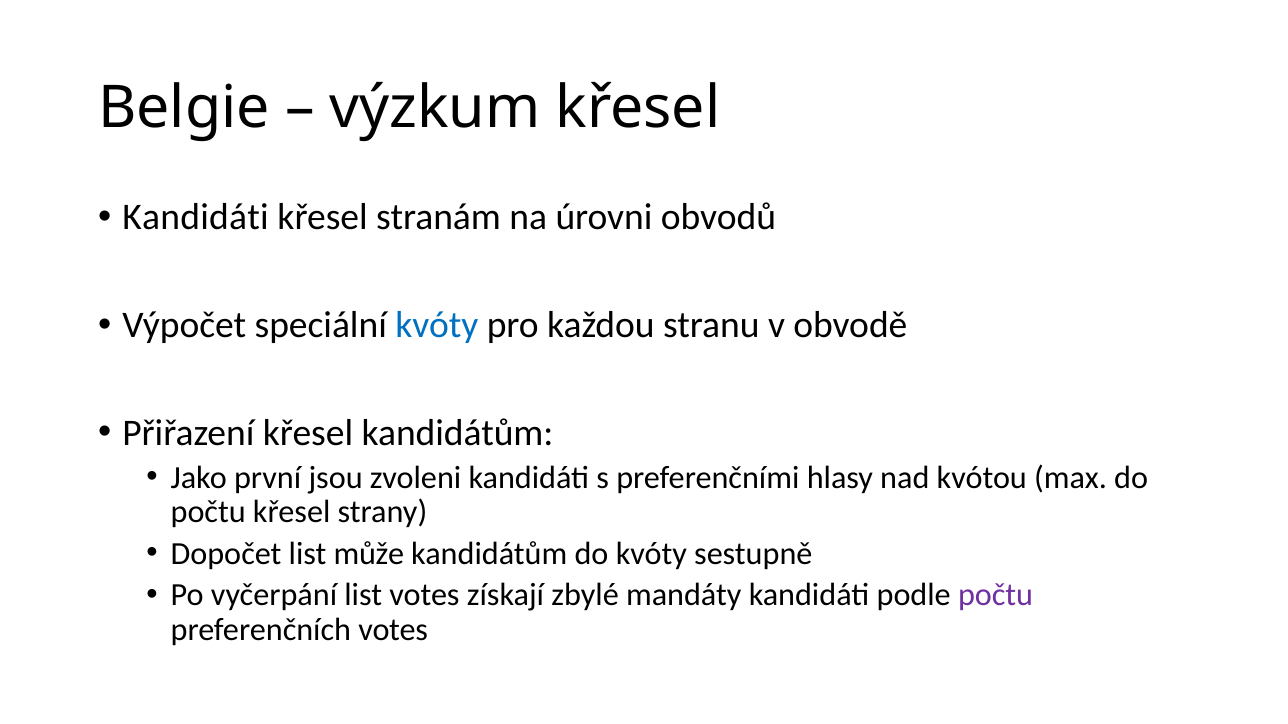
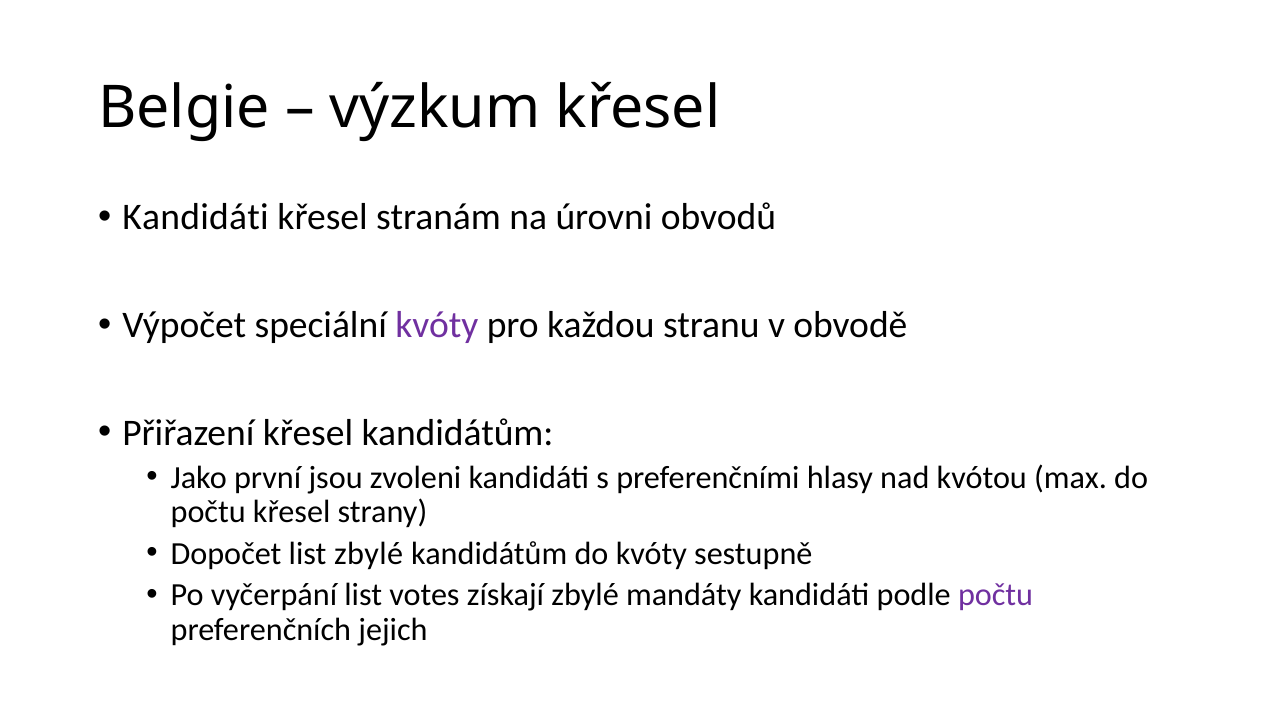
kvóty colour: blue -> purple (437, 326)
list může: může -> zbylé (369, 554)
preferenčních votes: votes -> jejich (393, 630)
